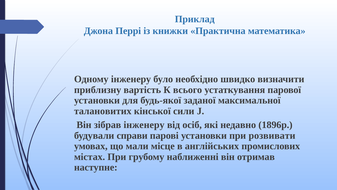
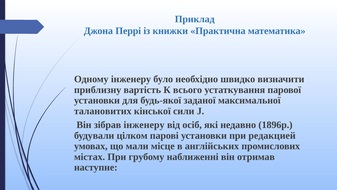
справи: справи -> цілком (132, 135)
розвивати: розвивати -> редакцией (272, 135)
